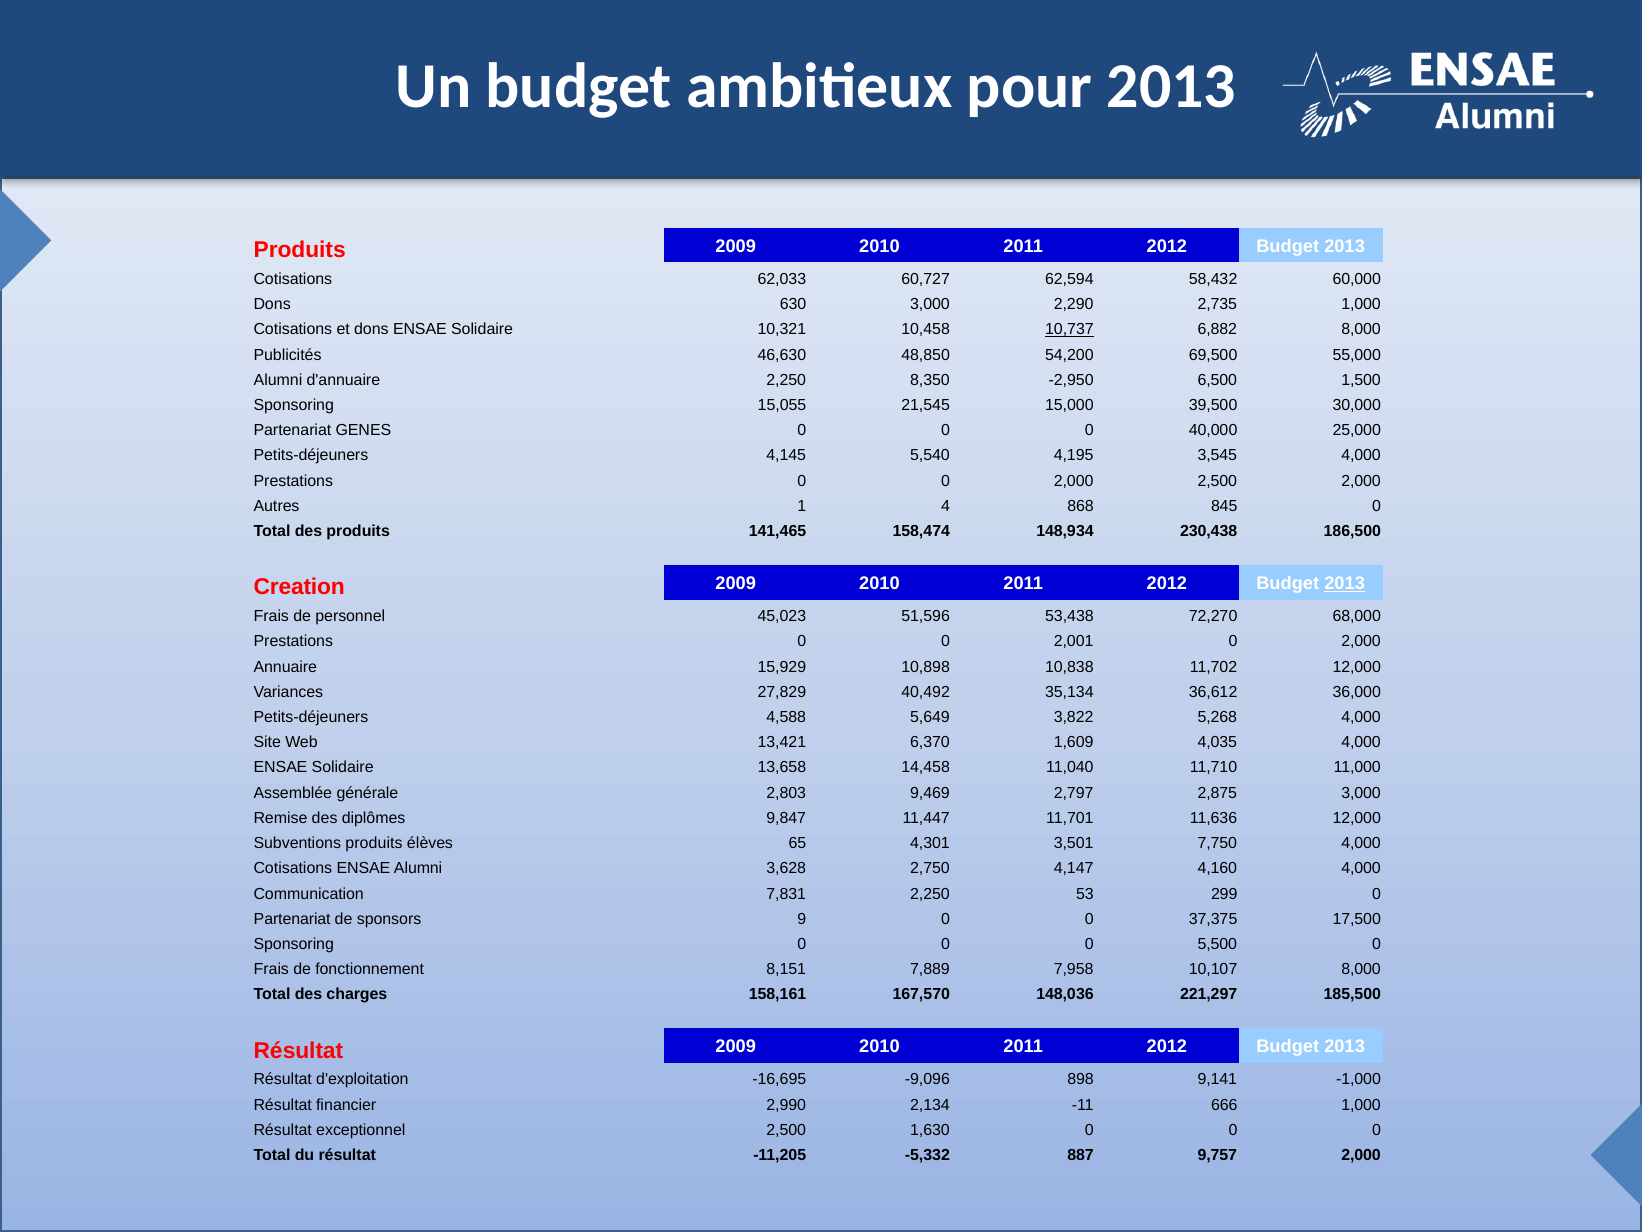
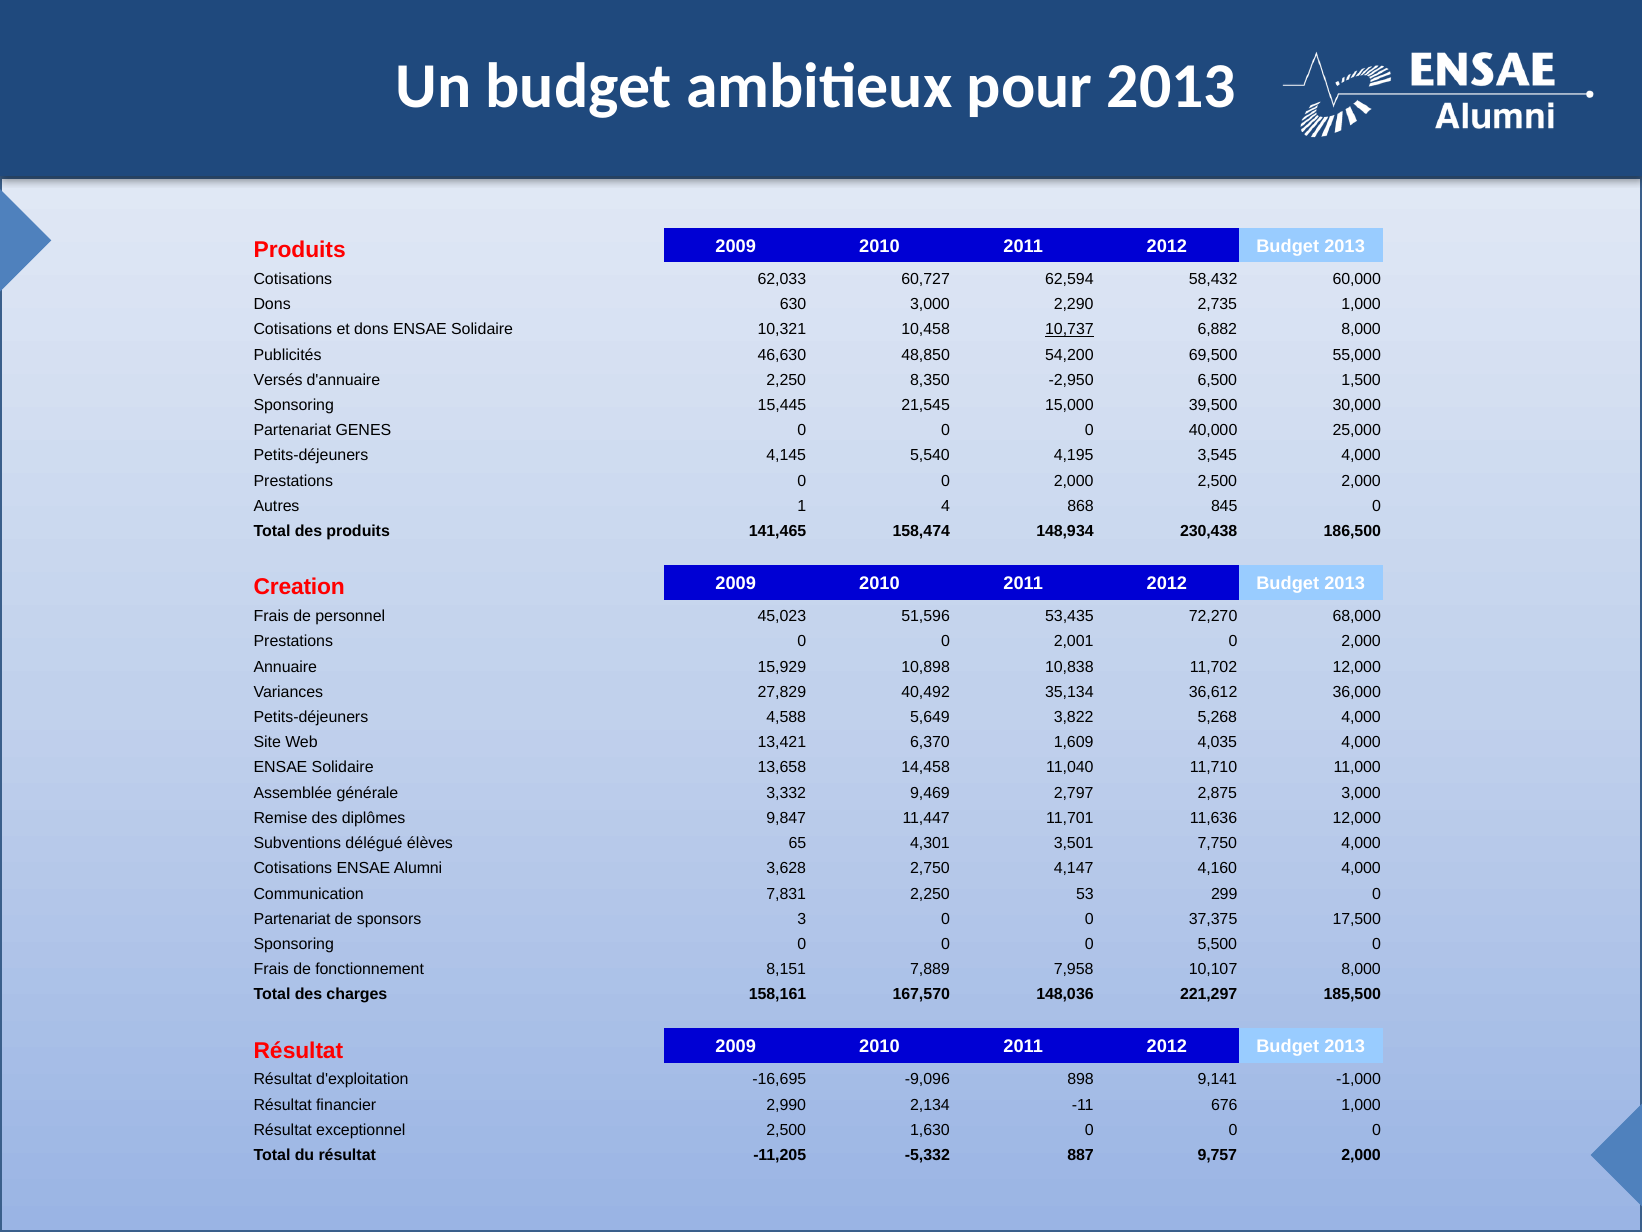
Alumni: Alumni -> Versés (278, 380)
15,055: 15,055 -> 15,445 (782, 405)
2013 underline: present -> none (1345, 583)
53,438: 53,438 -> 53,435 (1069, 616)
2,803: 2,803 -> 3,332 (786, 793)
Subventions produits: produits -> délégué (374, 843)
9: 9 -> 3 (802, 919)
666: 666 -> 676 (1224, 1104)
